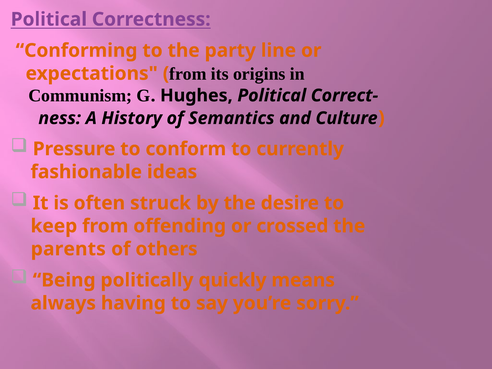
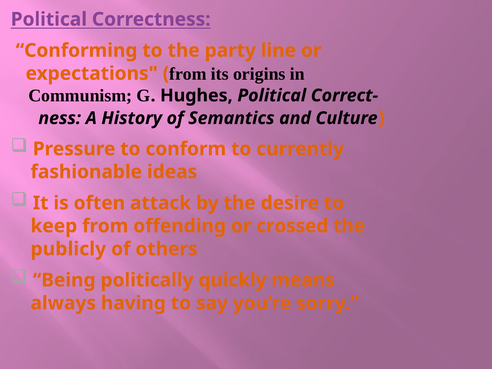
struck: struck -> attack (161, 203)
parents: parents -> publicly (68, 249)
